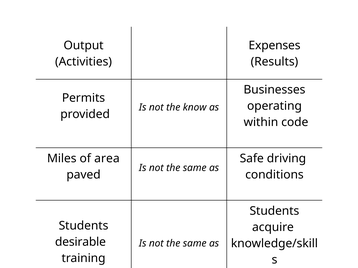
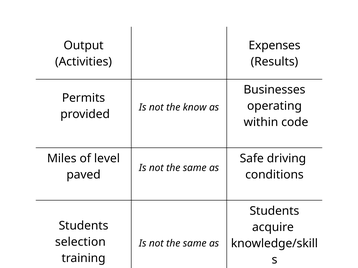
area: area -> level (107, 159)
desirable: desirable -> selection (80, 242)
